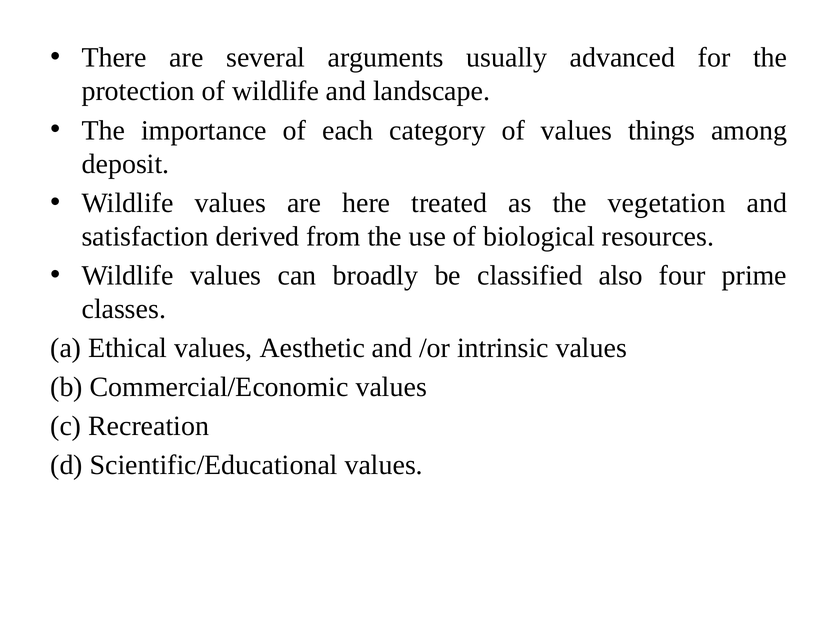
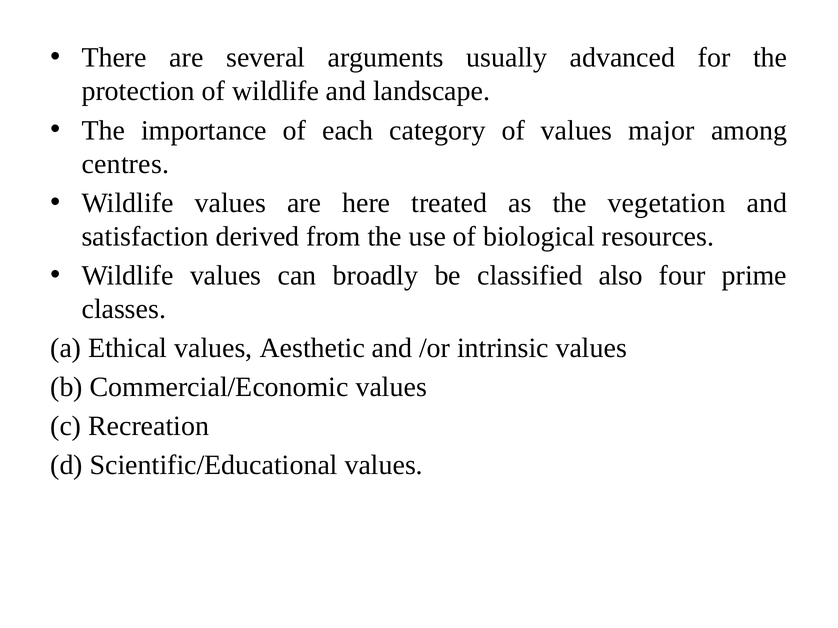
things: things -> major (662, 130)
deposit: deposit -> centres (125, 164)
